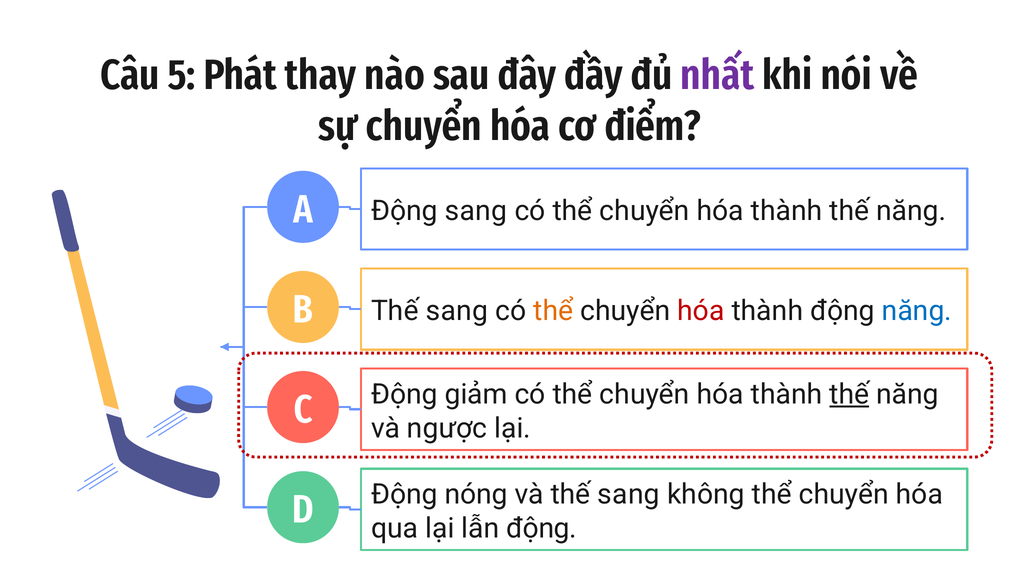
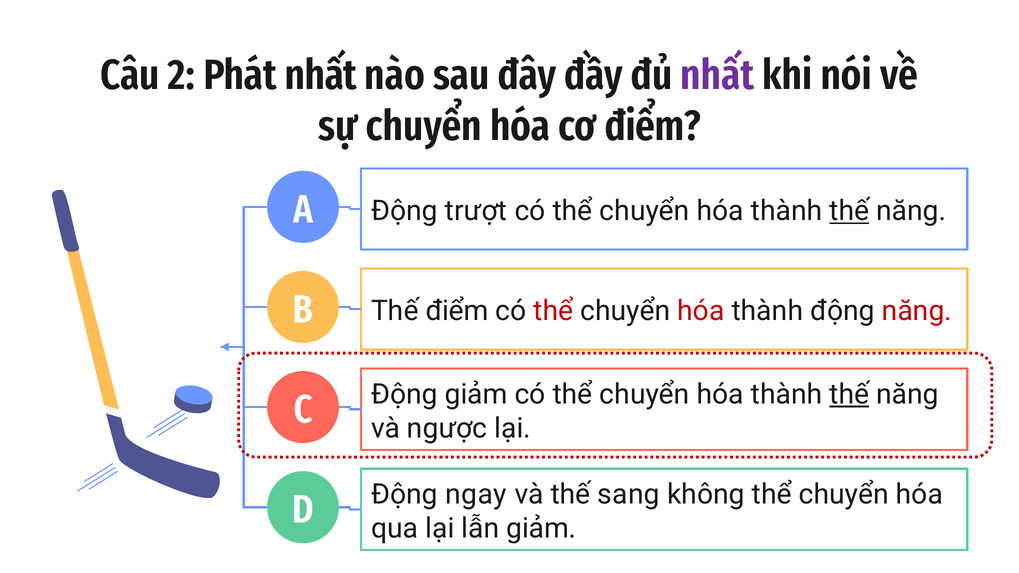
5: 5 -> 2 (181, 75)
Phát thay: thay -> nhất (321, 75)
Động sang: sang -> trượt (476, 211)
thế underline: none -> present (849, 211)
sang: sang -> điểm (457, 311)
thể colour: orange -> red (553, 311)
năng colour: blue -> red (917, 311)
nóng: nóng -> ngay (476, 495)
lẫn động: động -> giảm (541, 529)
